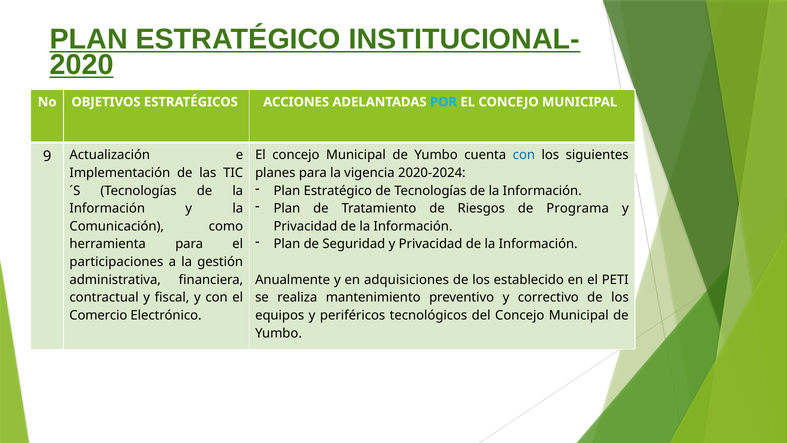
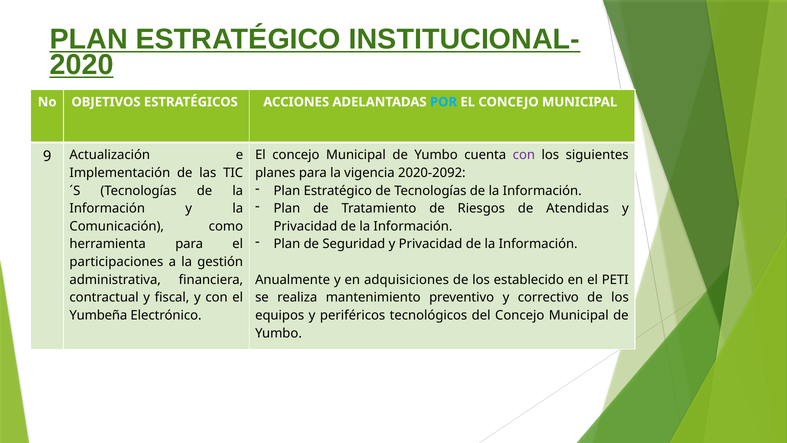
con colour: blue -> purple (524, 155)
2020-2024: 2020-2024 -> 2020-2092 (432, 173)
Programa: Programa -> Atendidas (578, 208)
Comercio: Comercio -> Yumbeña (98, 315)
